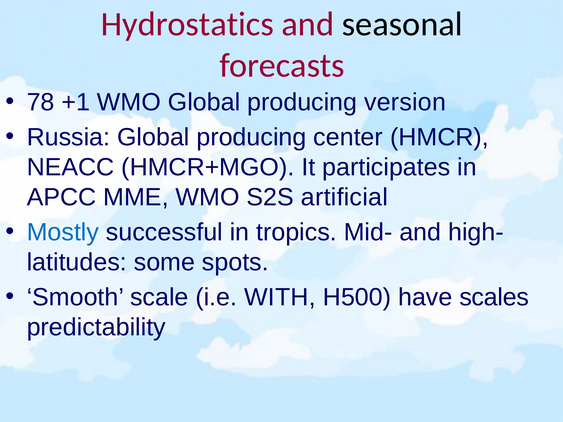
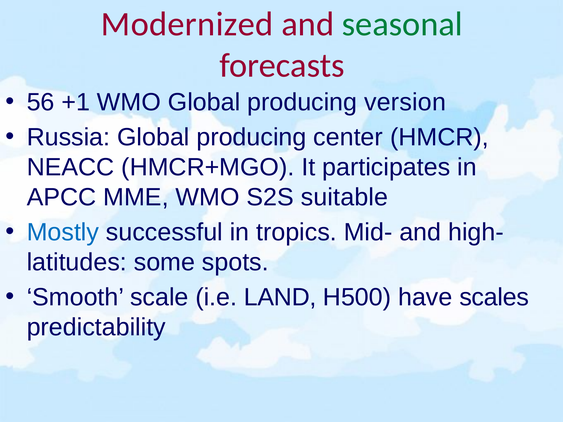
Hydrostatics: Hydrostatics -> Modernized (187, 24)
seasonal colour: black -> green (402, 24)
78: 78 -> 56 (41, 102)
artificial: artificial -> suitable (344, 197)
WITH: WITH -> LAND (280, 297)
